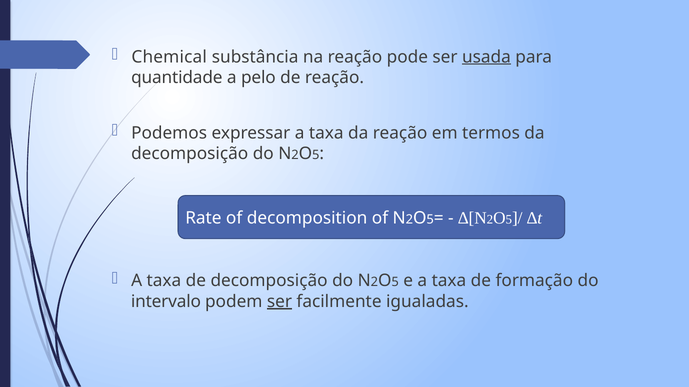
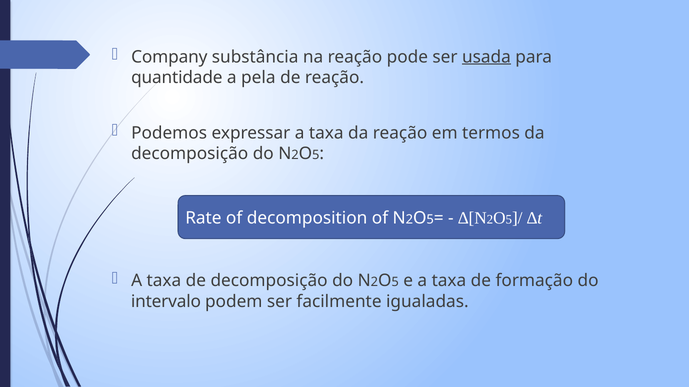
Chemical: Chemical -> Company (169, 57)
pelo: pelo -> pela (258, 78)
ser underline: present -> none (279, 302)
